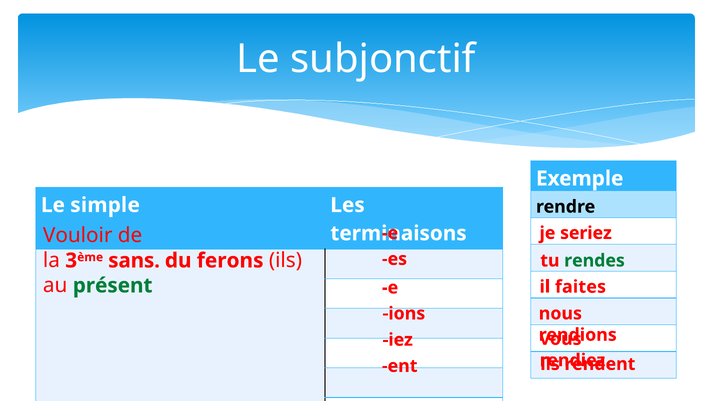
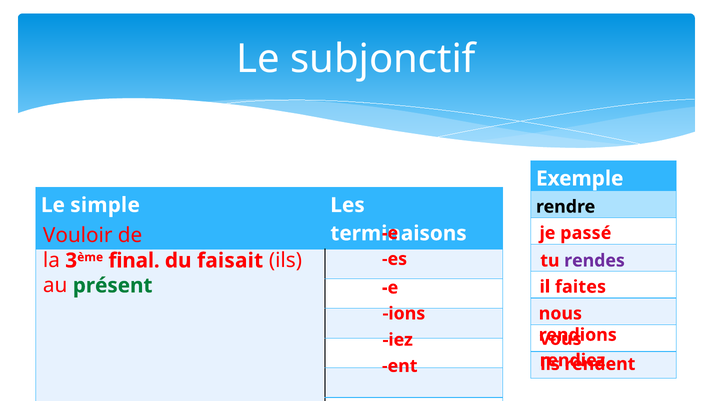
seriez: seriez -> passé (586, 233)
sans: sans -> final (134, 260)
ferons: ferons -> faisait (230, 260)
rendes colour: green -> purple (595, 260)
